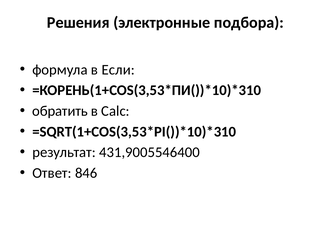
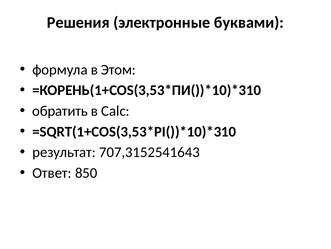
подбора: подбора -> буквами (249, 22)
Если: Если -> Этом (118, 69)
431,9005546400: 431,9005546400 -> 707,3152541643 (149, 152)
846: 846 -> 850 (86, 172)
